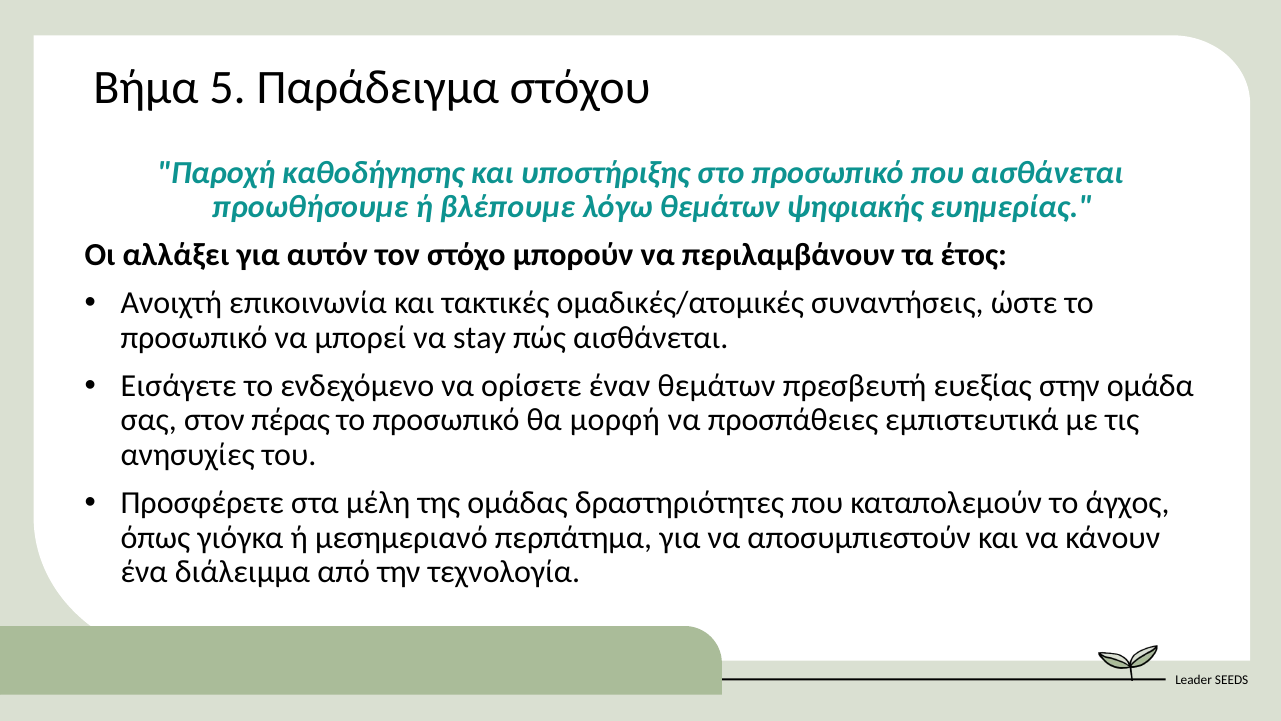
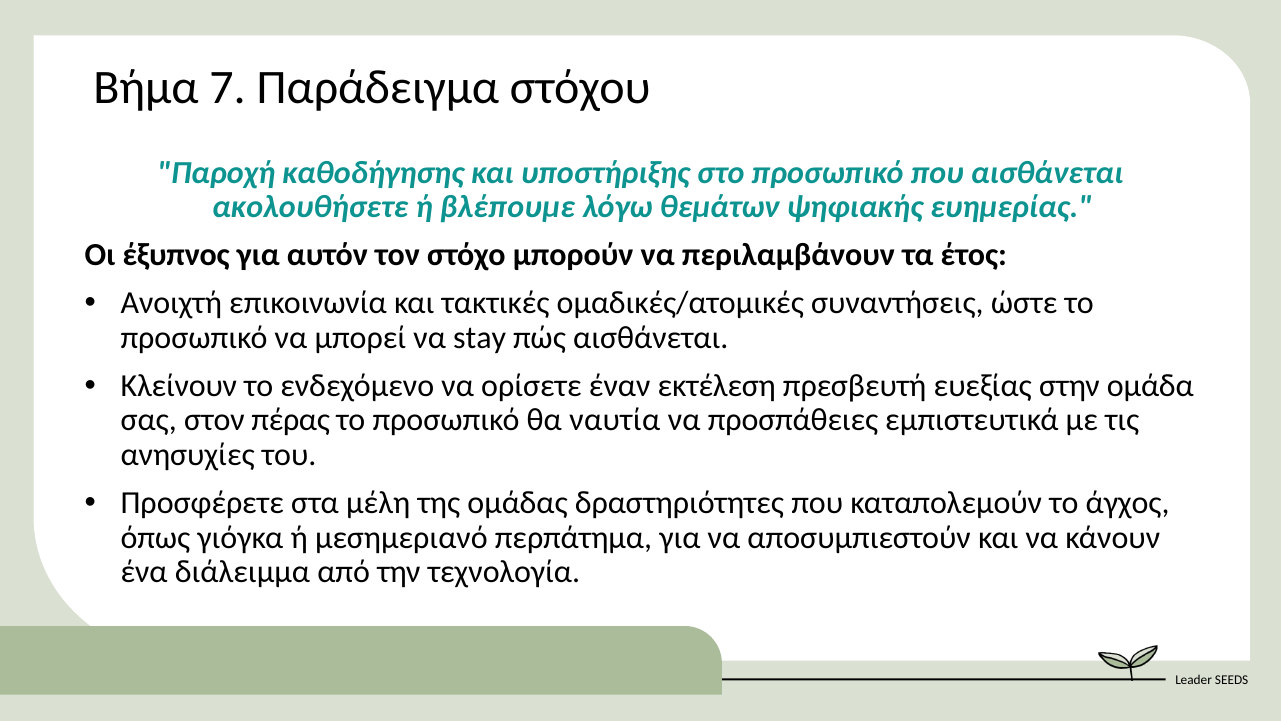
5: 5 -> 7 (228, 87)
προωθήσουμε: προωθήσουμε -> ακολουθήσετε (310, 207)
αλλάξει: αλλάξει -> έξυπνος (176, 255)
Εισάγετε: Εισάγετε -> Κλείνουν (179, 385)
έναν θεμάτων: θεμάτων -> εκτέλεση (717, 385)
μορφή: μορφή -> ναυτία (615, 420)
